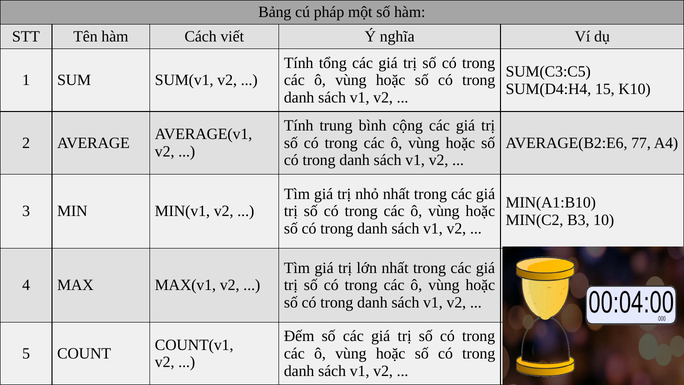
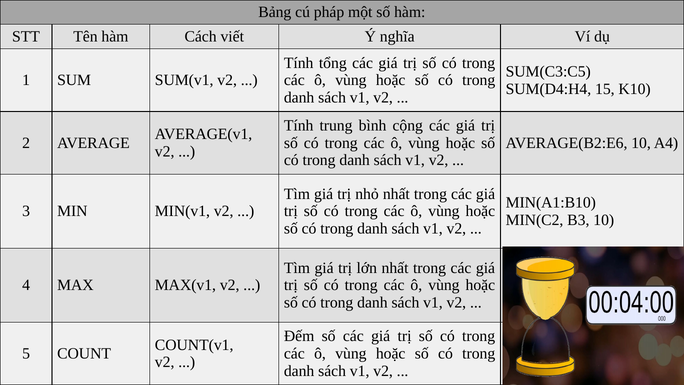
AVERAGE(B2:E6 77: 77 -> 10 (641, 143)
